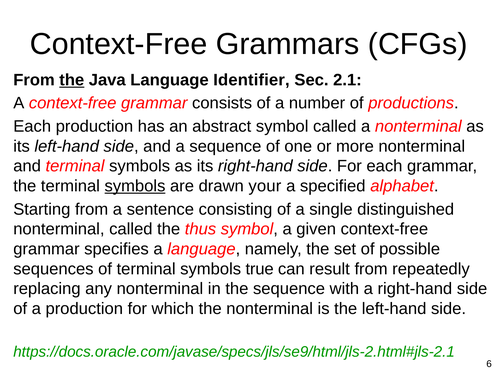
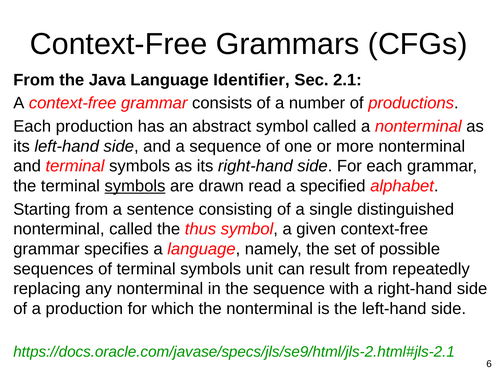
the underline: present -> none (72, 80)
your: your -> read (265, 186)
true: true -> unit (259, 269)
